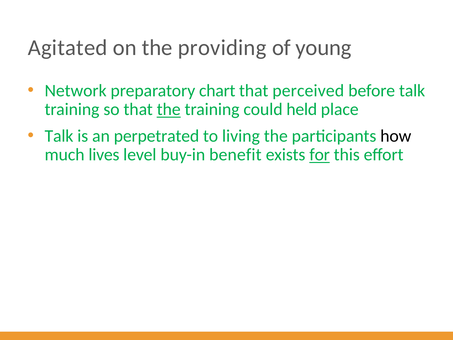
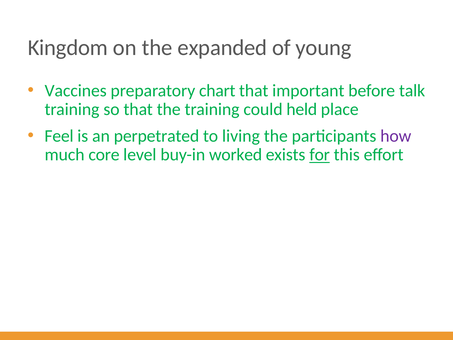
Agitated: Agitated -> Kingdom (68, 48)
providing: providing -> expanded (222, 48)
Network: Network -> Vaccines (76, 91)
perceived: perceived -> important (308, 91)
the underline: present -> none (169, 109)
Talk: Talk -> Feel (59, 136)
how colour: black -> purple (396, 136)
lives: lives -> core (104, 155)
benefit: benefit -> worked (236, 155)
